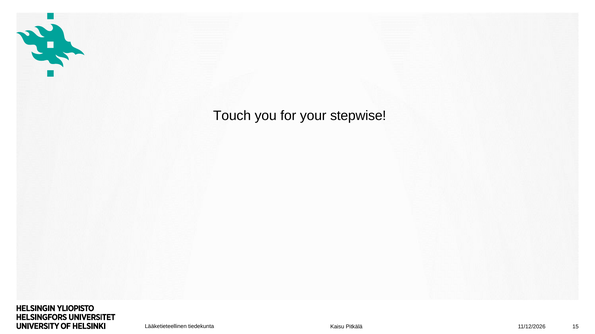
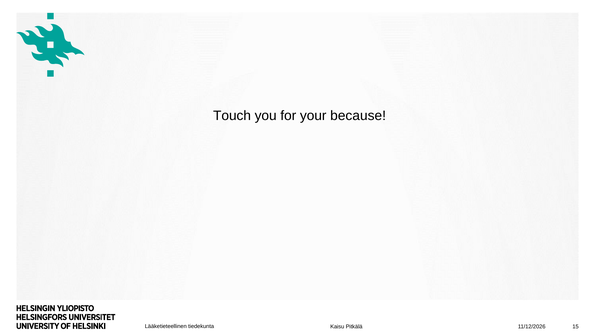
stepwise: stepwise -> because (358, 116)
